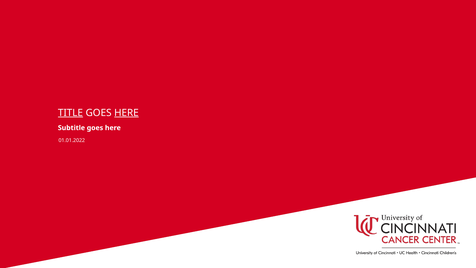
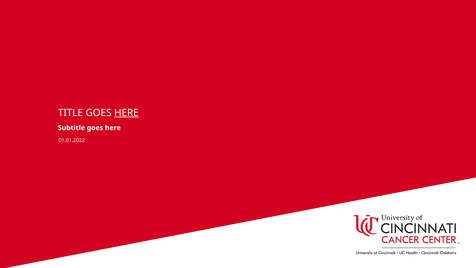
TITLE underline: present -> none (70, 113)
